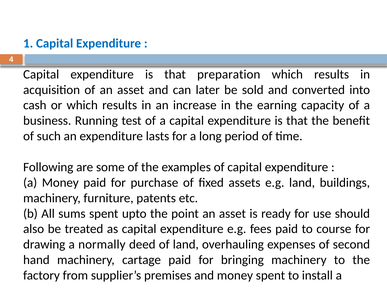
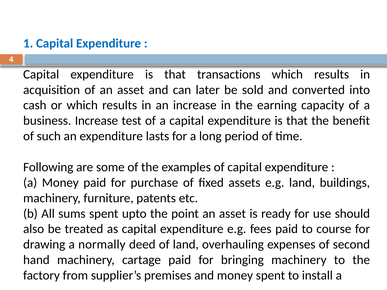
preparation: preparation -> transactions (229, 74)
business Running: Running -> Increase (96, 121)
